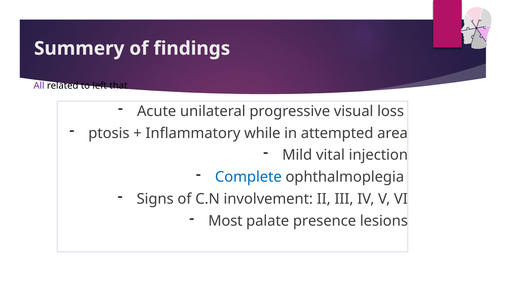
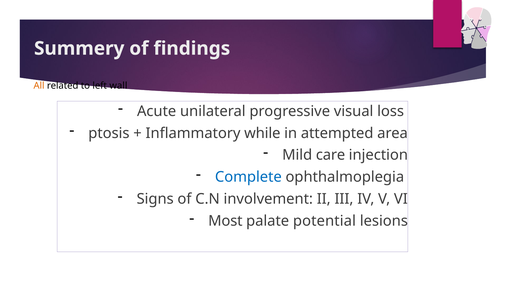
All colour: purple -> orange (39, 86)
that: that -> wall (118, 86)
vital: vital -> care (331, 155)
presence: presence -> potential (324, 221)
